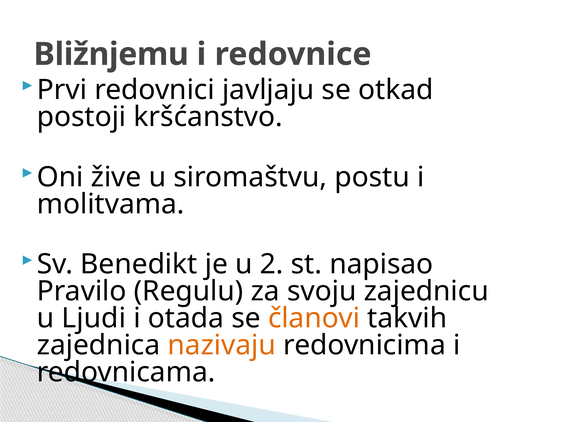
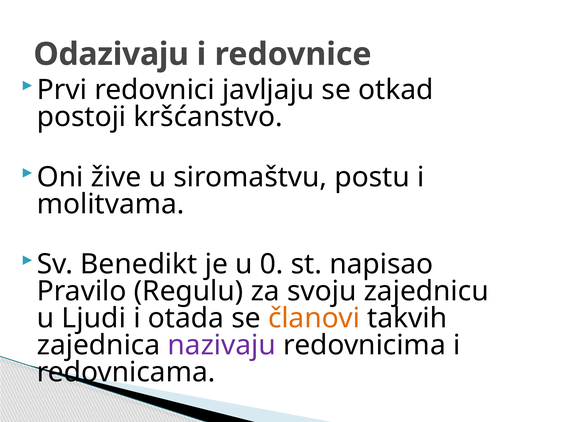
Bližnjemu: Bližnjemu -> Odazivaju (111, 54)
2: 2 -> 0 (272, 264)
nazivaju colour: orange -> purple (222, 346)
